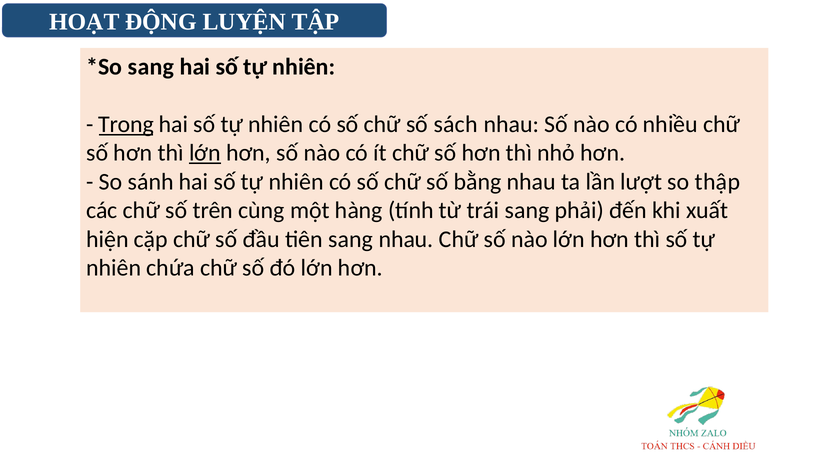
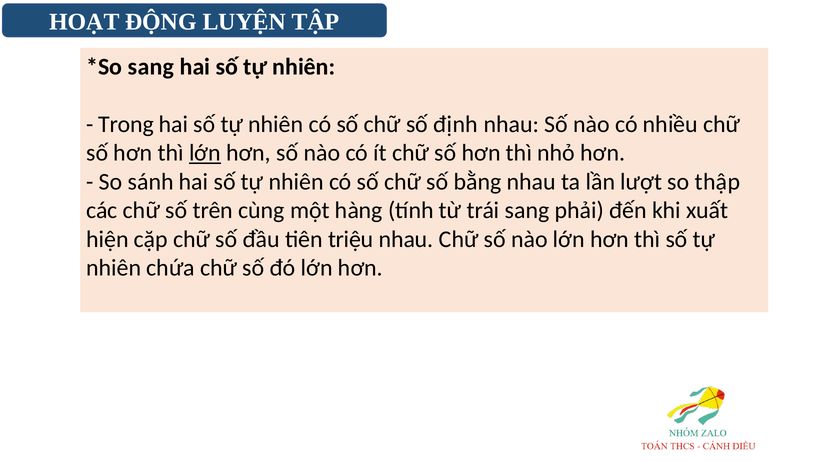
Trong underline: present -> none (126, 124)
sách: sách -> định (456, 124)
tiên sang: sang -> triệu (351, 239)
